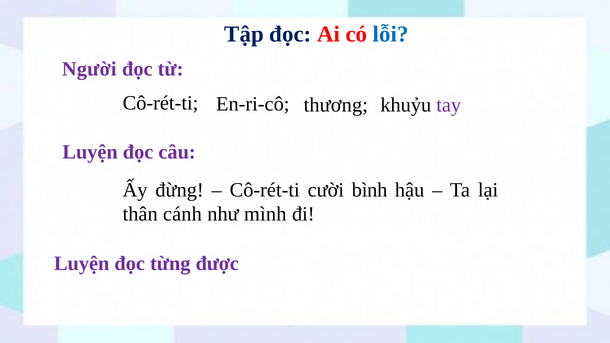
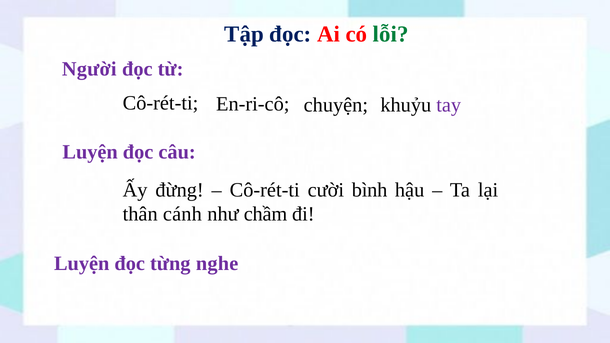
lỗi colour: blue -> green (391, 34)
thương: thương -> chuyện (336, 105)
mình: mình -> chầm (265, 214)
được: được -> nghe (217, 264)
